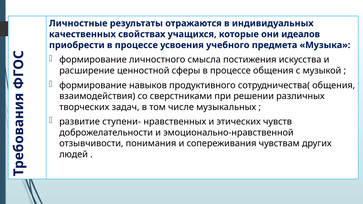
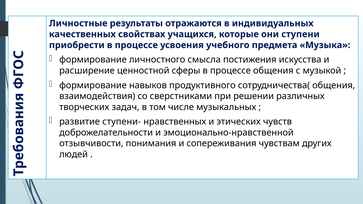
идеалов: идеалов -> ступени (300, 34)
